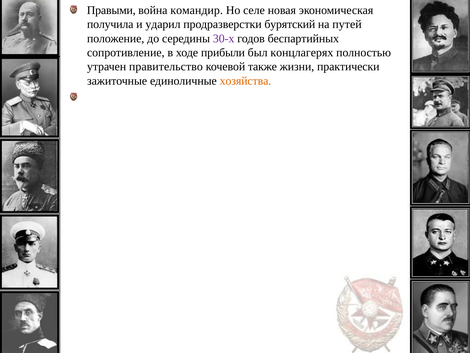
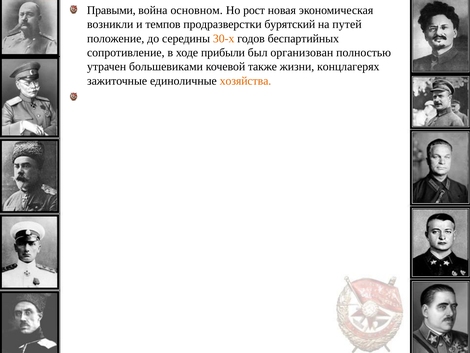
командир: командир -> основном (197, 10)
селе: селе -> рост (254, 10)
получила: получила -> возникли (110, 24)
ударил: ударил -> темпов (163, 24)
30-х colour: purple -> orange (224, 38)
концлагерях: концлагерях -> организован (302, 53)
правительство: правительство -> большевиками (166, 67)
практически: практически -> концлагерях (348, 67)
